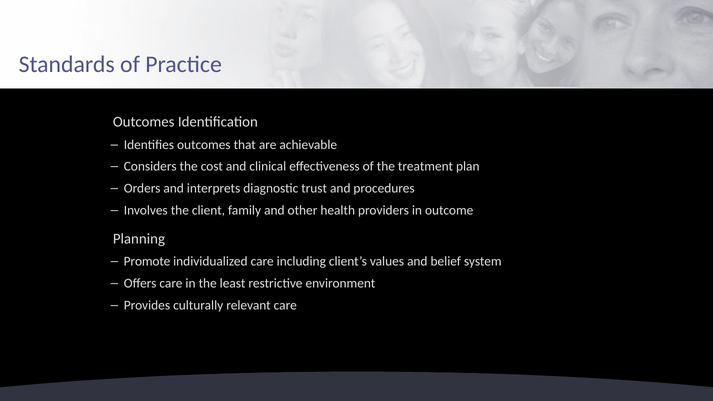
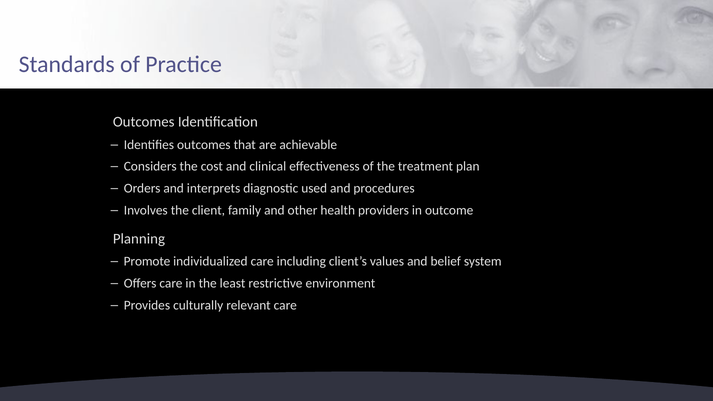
trust: trust -> used (314, 189)
